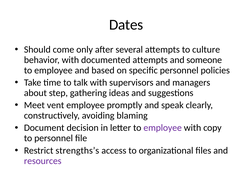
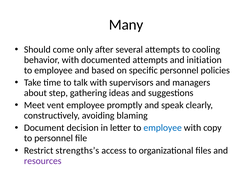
Dates: Dates -> Many (126, 25)
culture: culture -> cooling (206, 49)
someone: someone -> initiation (204, 60)
employee colour: purple -> blue (163, 127)
